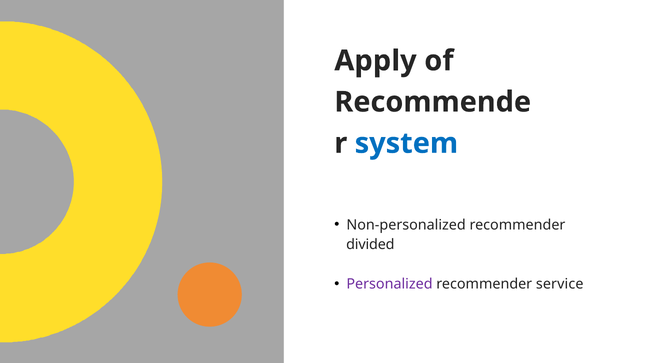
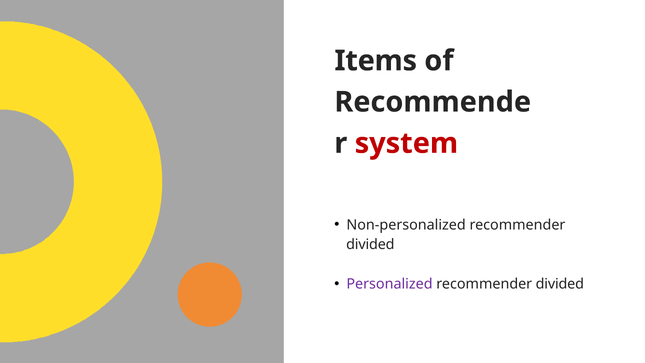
Apply: Apply -> Items (376, 61)
system colour: blue -> red (406, 143)
service: service -> divided (560, 284)
